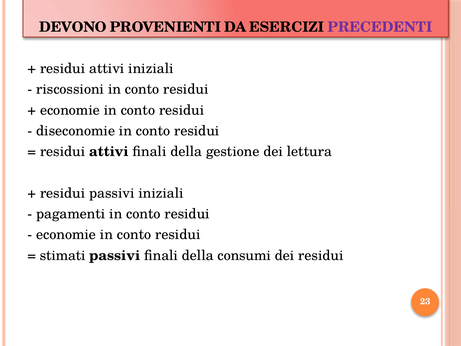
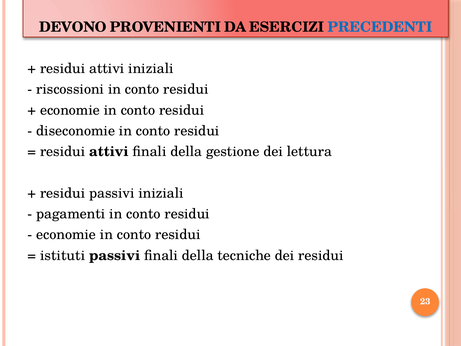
PRECEDENTI colour: purple -> blue (380, 27)
stimati: stimati -> istituti (63, 255)
consumi: consumi -> tecniche (244, 255)
